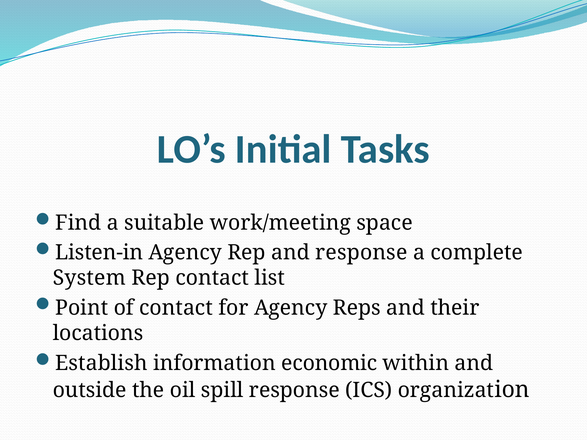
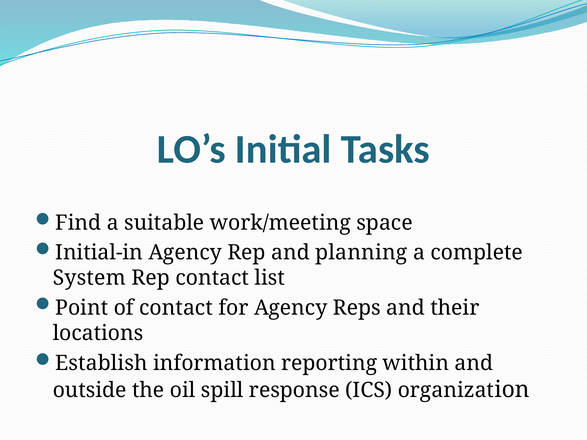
Listen-in: Listen-in -> Initial-in (99, 253)
and response: response -> planning (361, 253)
economic: economic -> reporting (329, 363)
